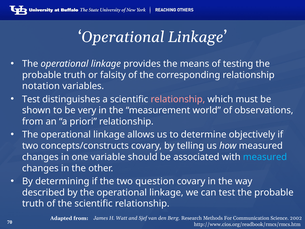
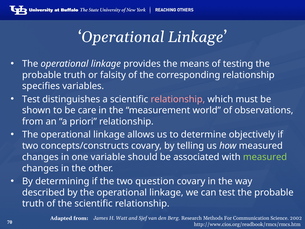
notation: notation -> specifies (41, 86)
very: very -> care (87, 110)
measured colour: light blue -> light green (265, 157)
